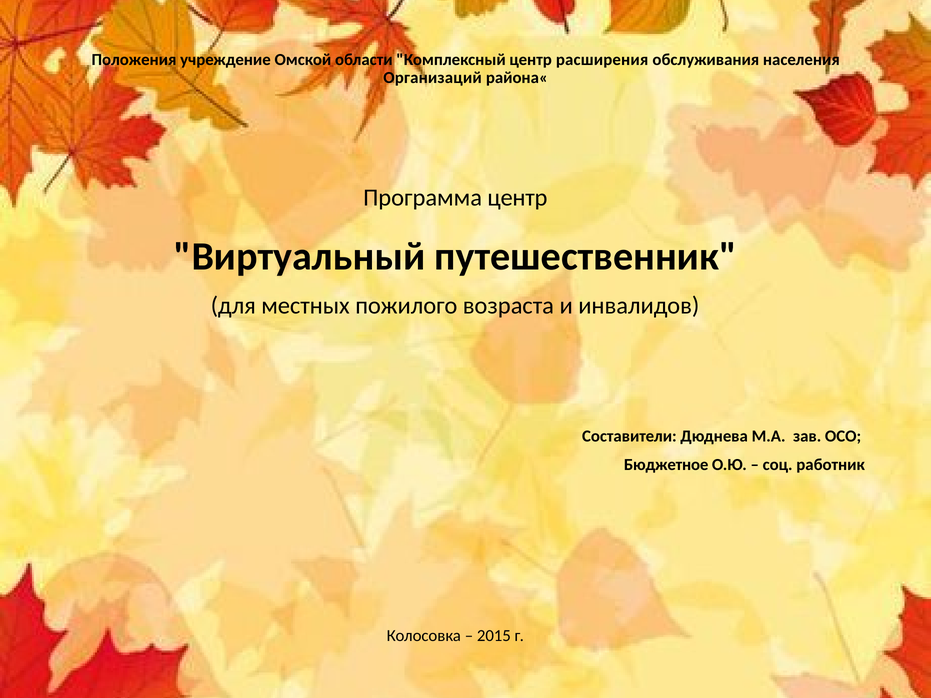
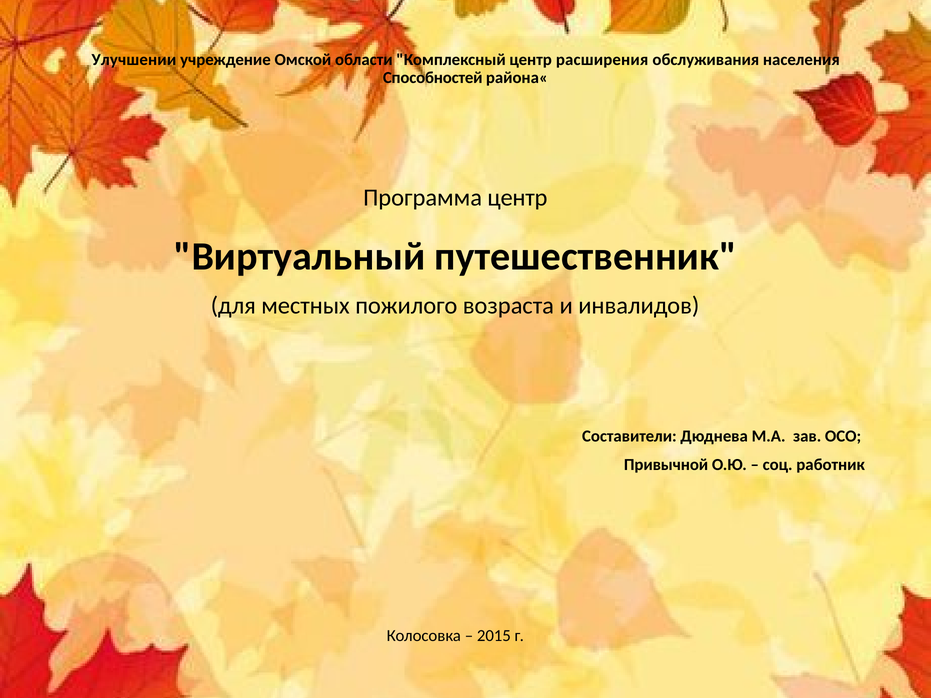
Положения: Положения -> Улучшении (134, 60)
Организаций: Организаций -> Способностей (433, 78)
Бюджетное: Бюджетное -> Привычной (666, 465)
